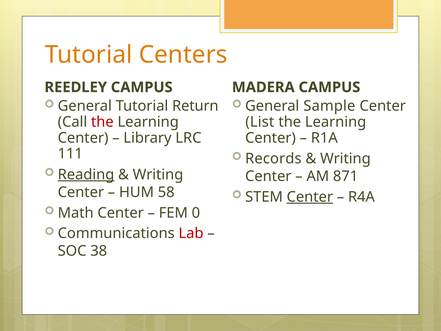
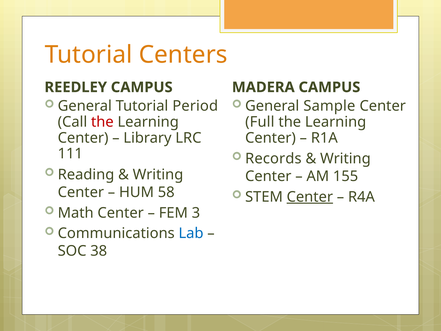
Return: Return -> Period (195, 106)
List: List -> Full (260, 122)
Reading underline: present -> none (86, 174)
871: 871 -> 155 (346, 176)
0: 0 -> 3 (196, 213)
Lab colour: red -> blue (191, 233)
